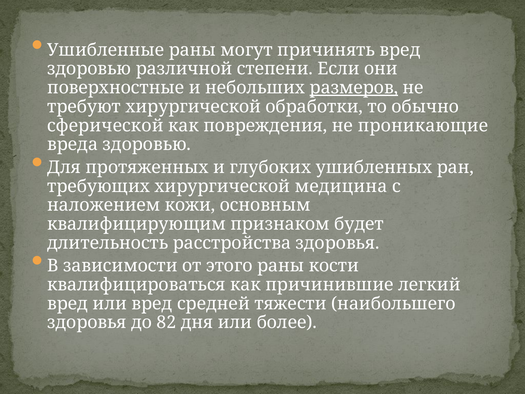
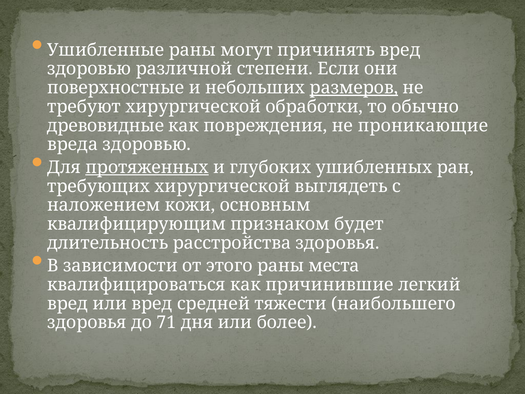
сферической: сферической -> древовидные (106, 126)
протяженных underline: none -> present (147, 167)
медицина: медицина -> выглядеть (341, 186)
кости: кости -> места (334, 266)
82: 82 -> 71 (166, 322)
